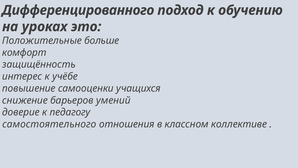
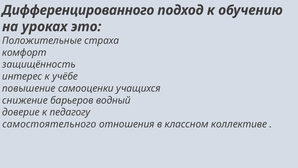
больше: больше -> страха (102, 40)
умений: умений -> водный (113, 100)
